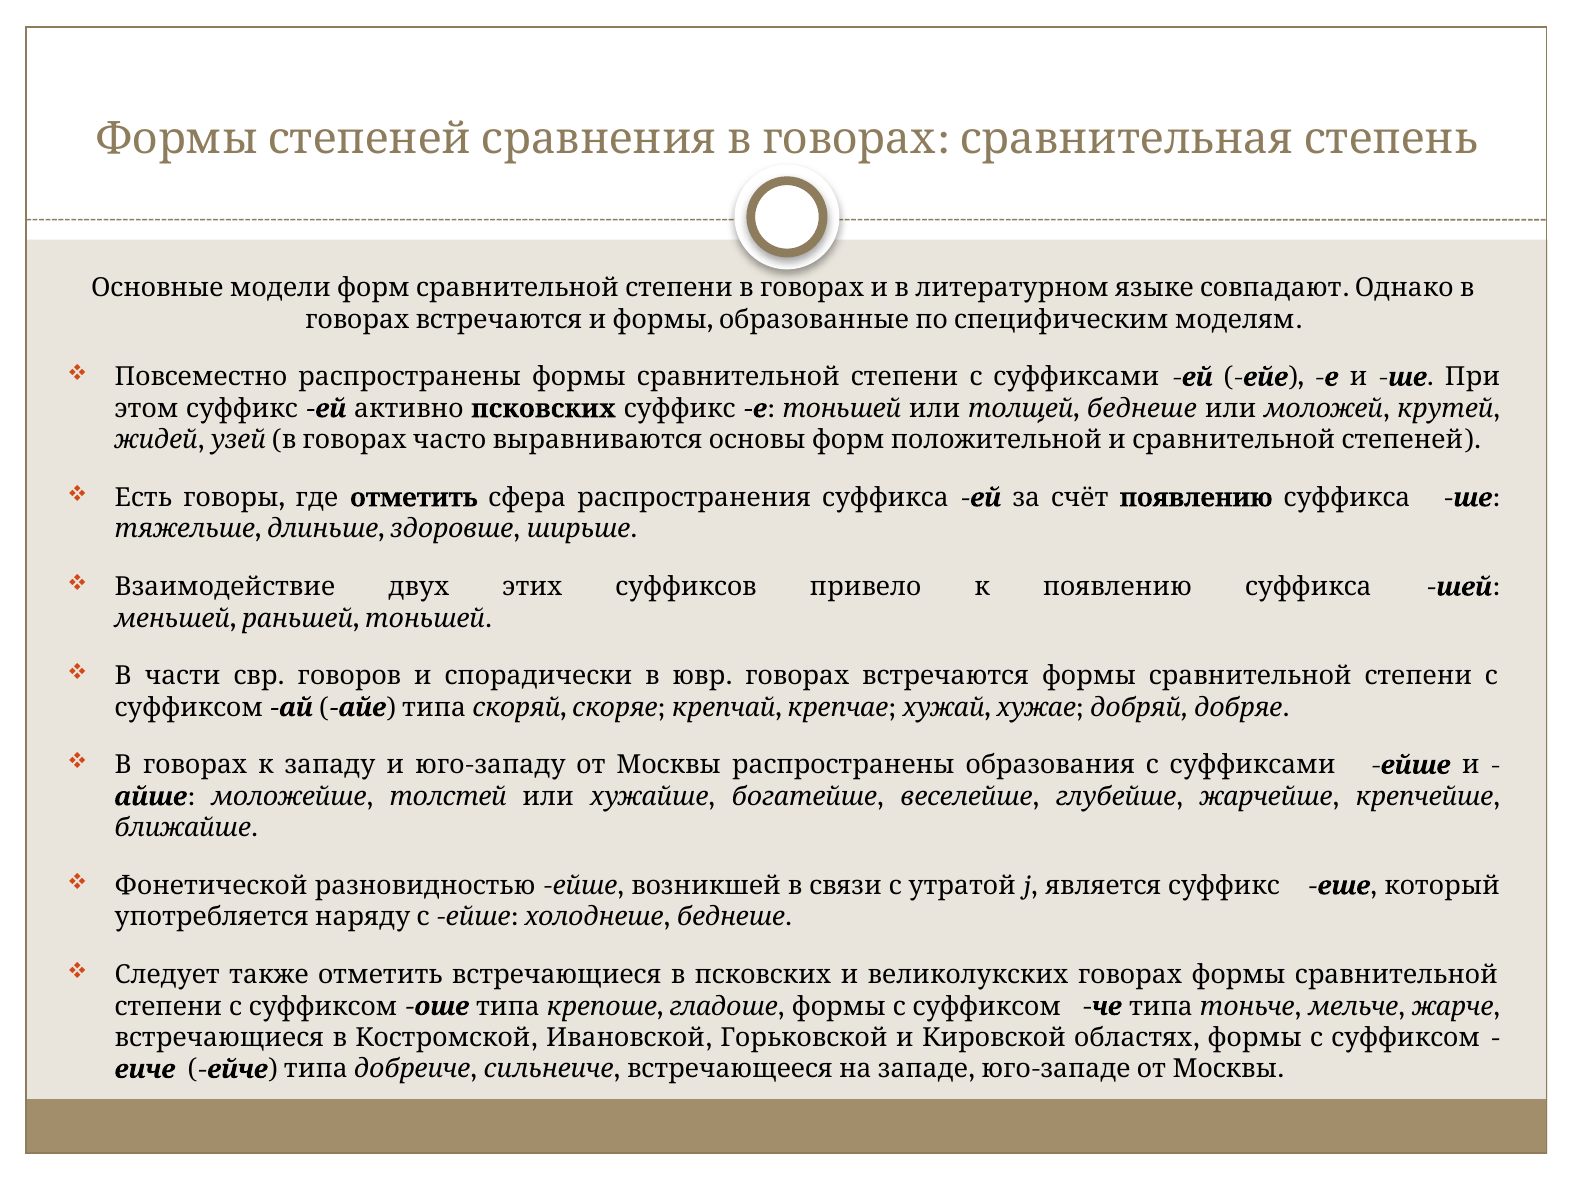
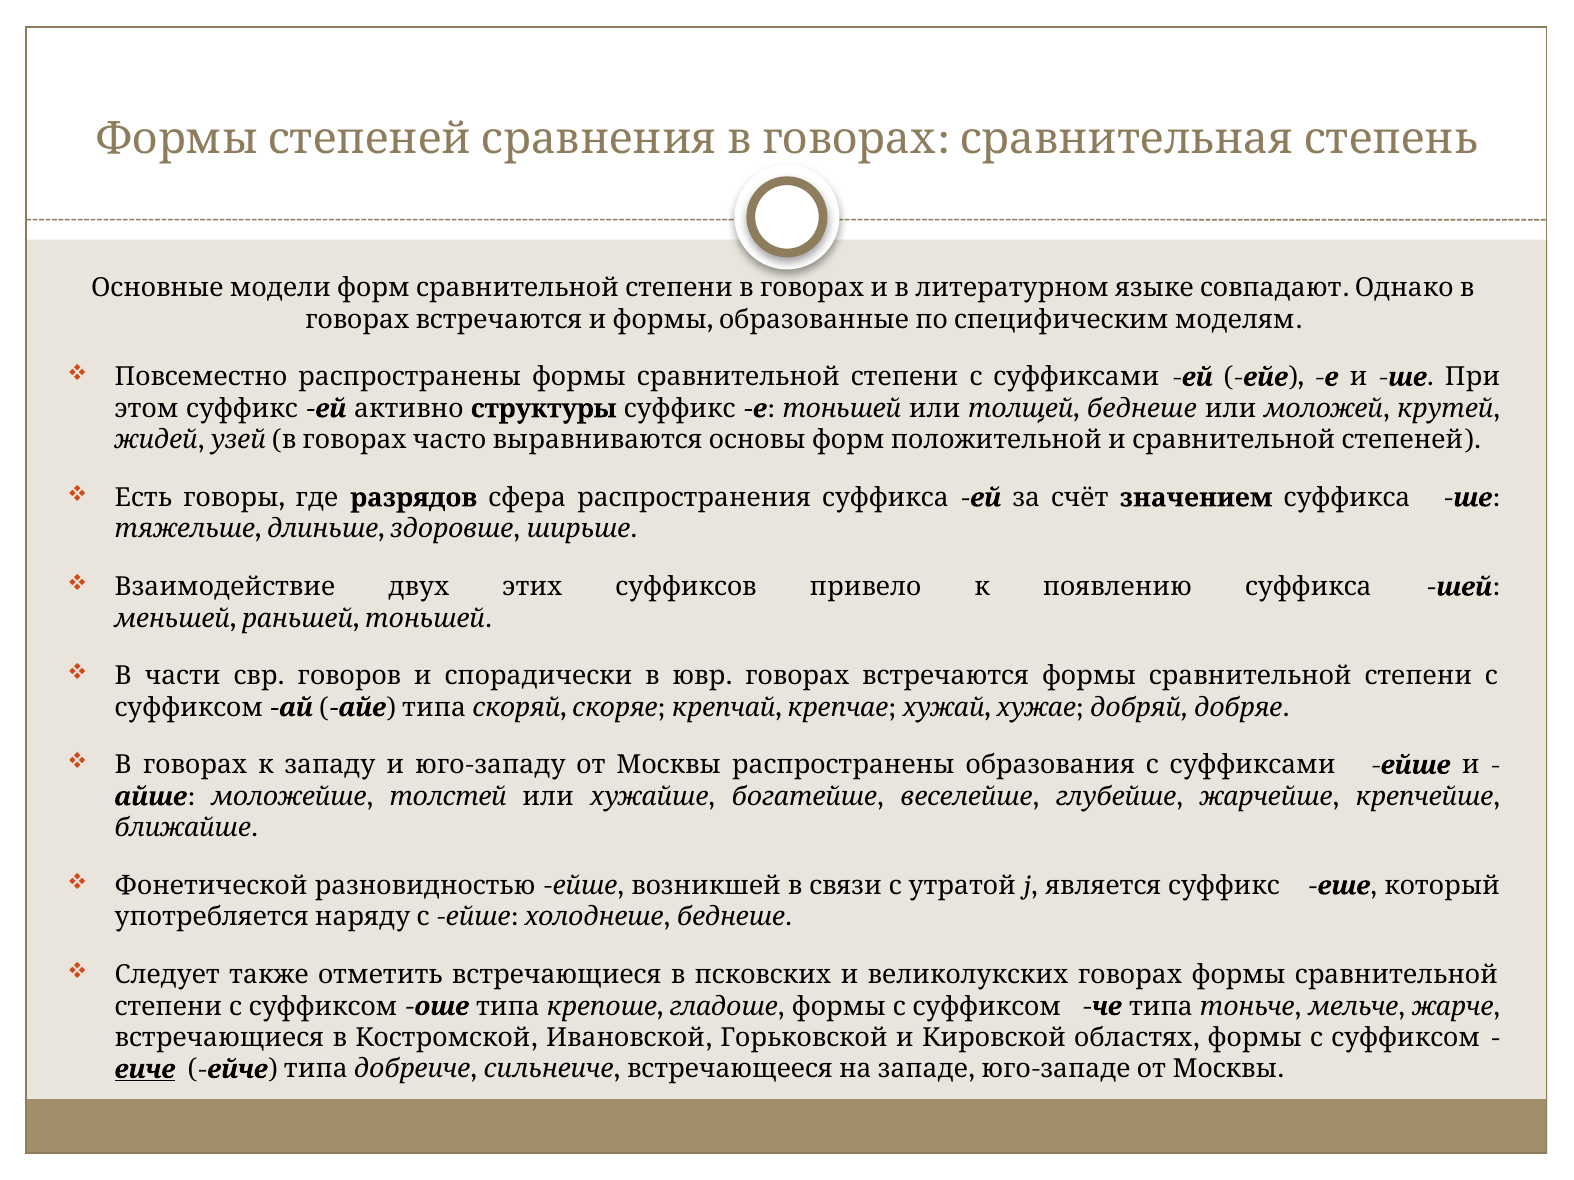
активно псковских: псковских -> структуры (544, 409)
где отметить: отметить -> разрядов (414, 498)
счёт появлению: появлению -> значением (1196, 498)
еиче underline: none -> present (145, 1070)
